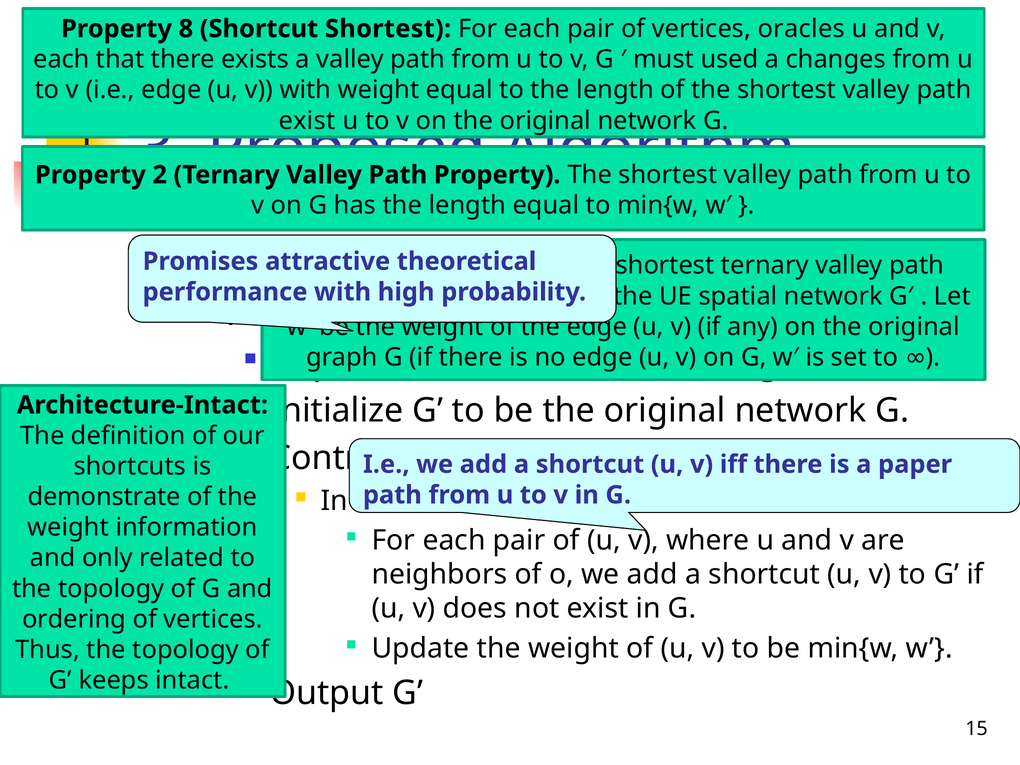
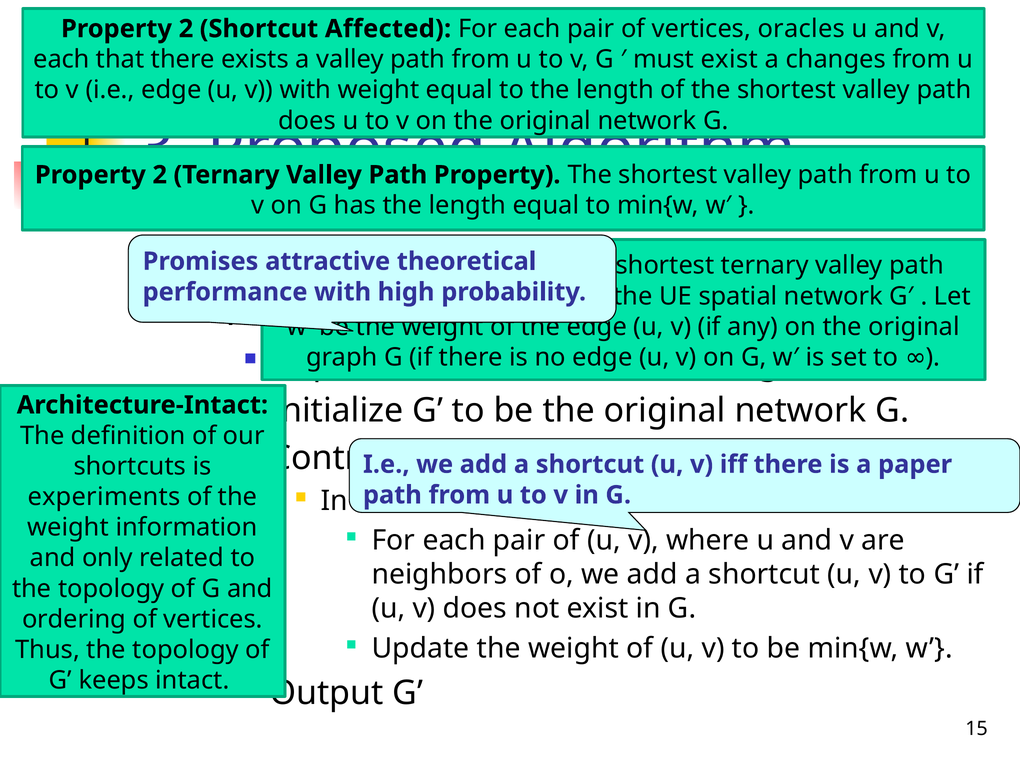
8: 8 -> 2 (186, 29)
Shortcut Shortest: Shortest -> Affected (388, 29)
must used: used -> exist (729, 59)
exist: exist -> does (307, 121)
demonstrate: demonstrate -> experiments (104, 497)
